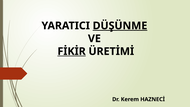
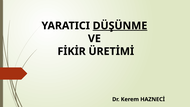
FİKİR underline: present -> none (72, 51)
